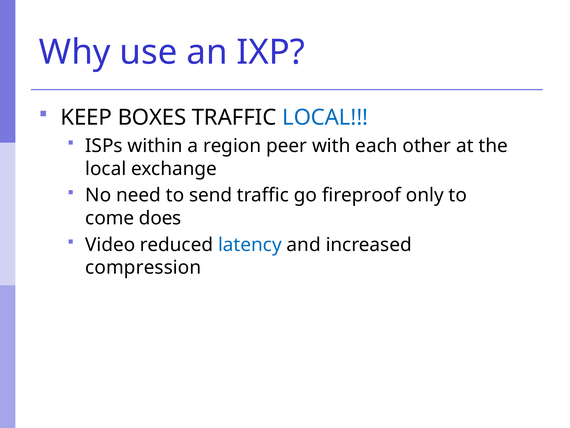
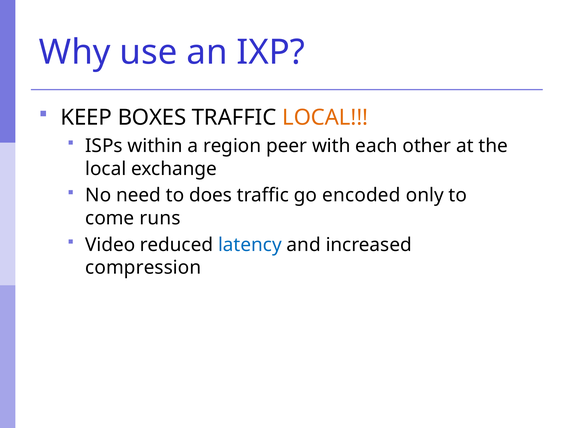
LOCAL colour: blue -> orange (325, 117)
send: send -> does (211, 195)
fireproof: fireproof -> encoded (361, 195)
does: does -> runs (160, 218)
